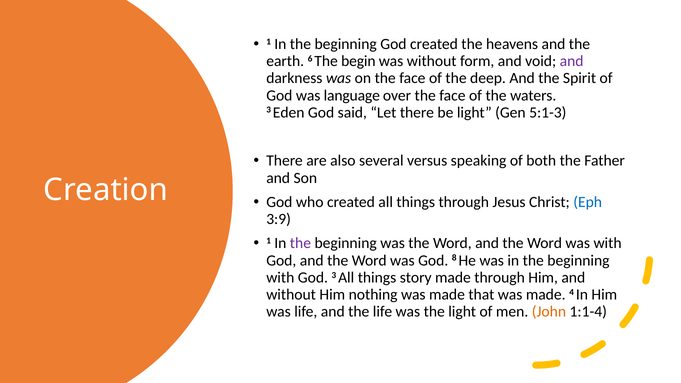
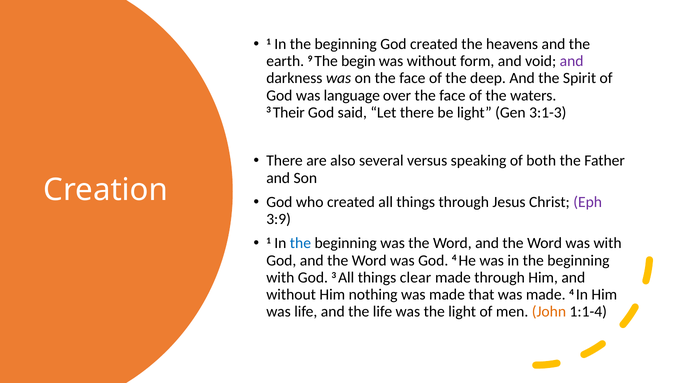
6: 6 -> 9 (310, 59)
Eden: Eden -> Their (289, 112)
5:1-3: 5:1-3 -> 3:1-3 (548, 112)
Eph colour: blue -> purple (588, 202)
the colour: purple -> blue (300, 243)
God 8: 8 -> 4 (454, 258)
story: story -> clear (416, 278)
